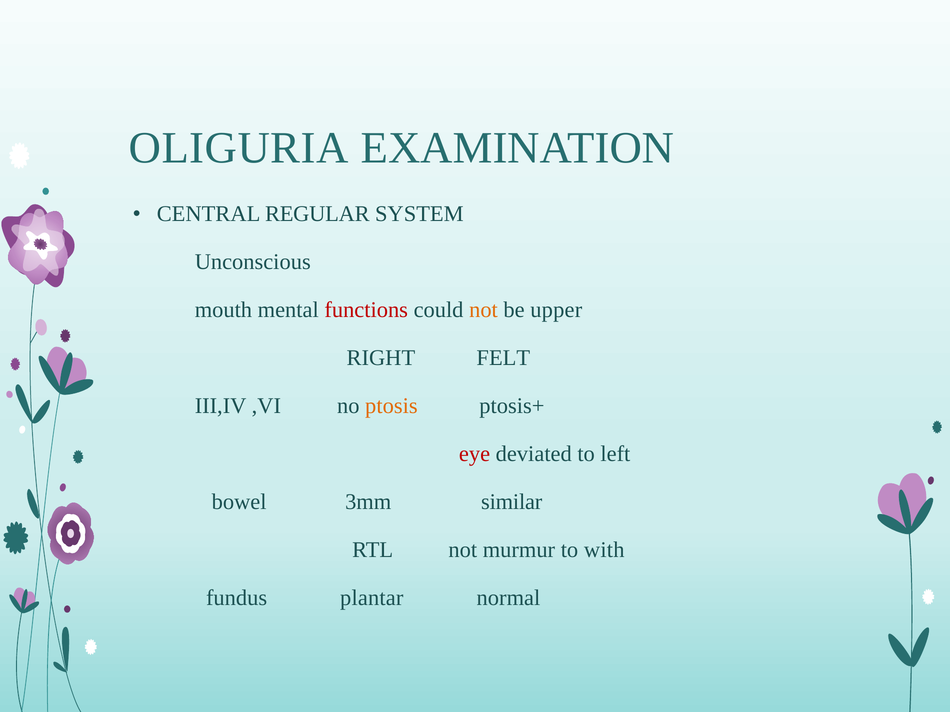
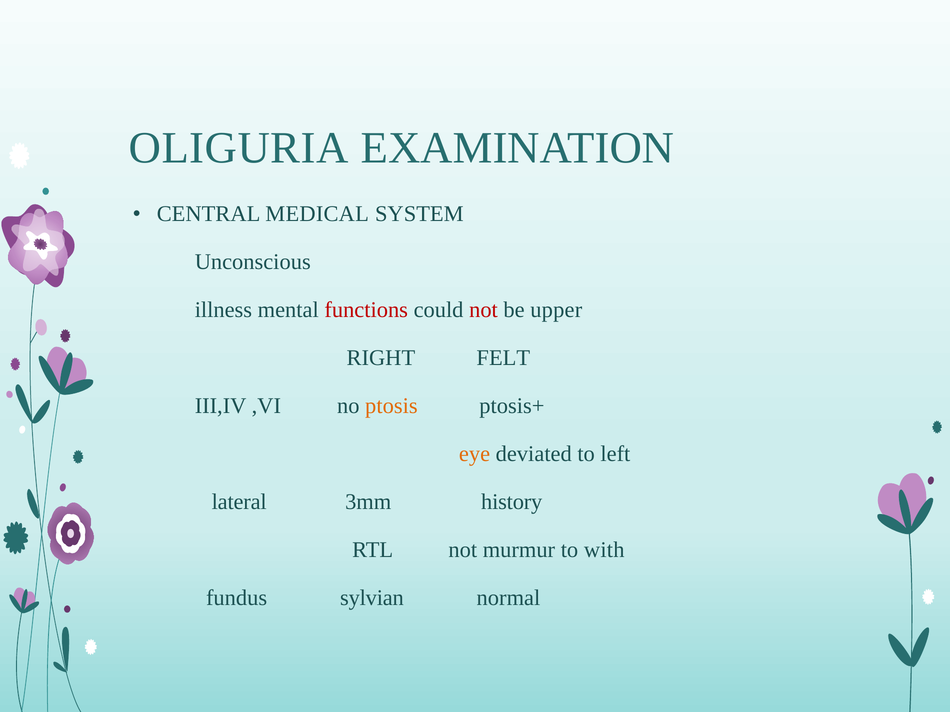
REGULAR: REGULAR -> MEDICAL (317, 214)
mouth: mouth -> illness (223, 310)
not colour: orange -> red (483, 310)
eye colour: red -> orange (475, 454)
bowel: bowel -> lateral (239, 502)
similar: similar -> history (512, 502)
plantar: plantar -> sylvian (372, 598)
